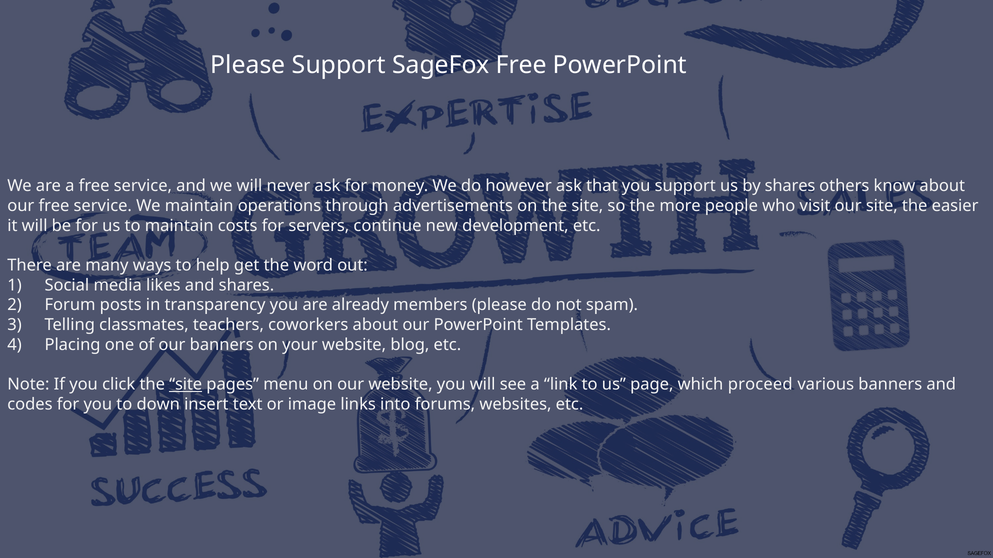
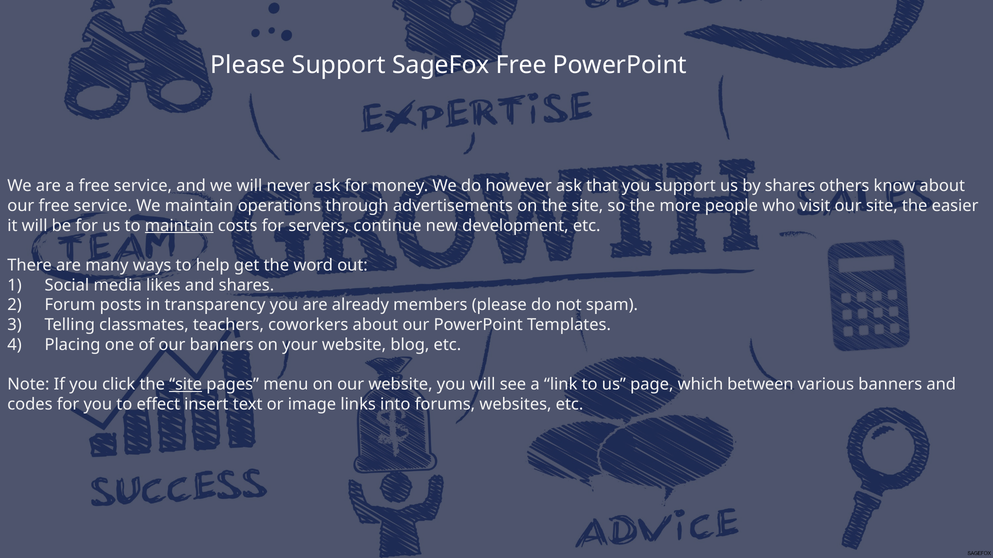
maintain underline: none -> present (179, 226)
proceed: proceed -> between (760, 385)
down: down -> effect (158, 404)
